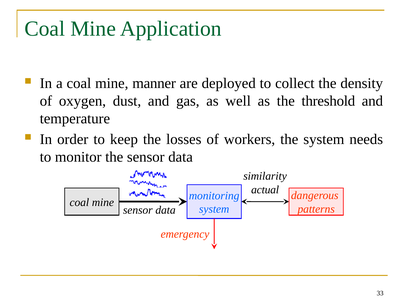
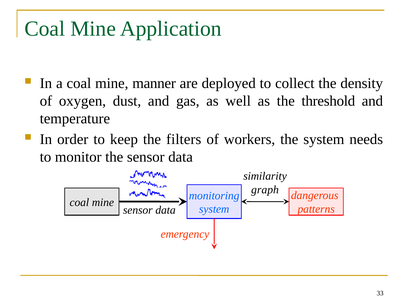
losses: losses -> filters (184, 139)
actual: actual -> graph (265, 190)
